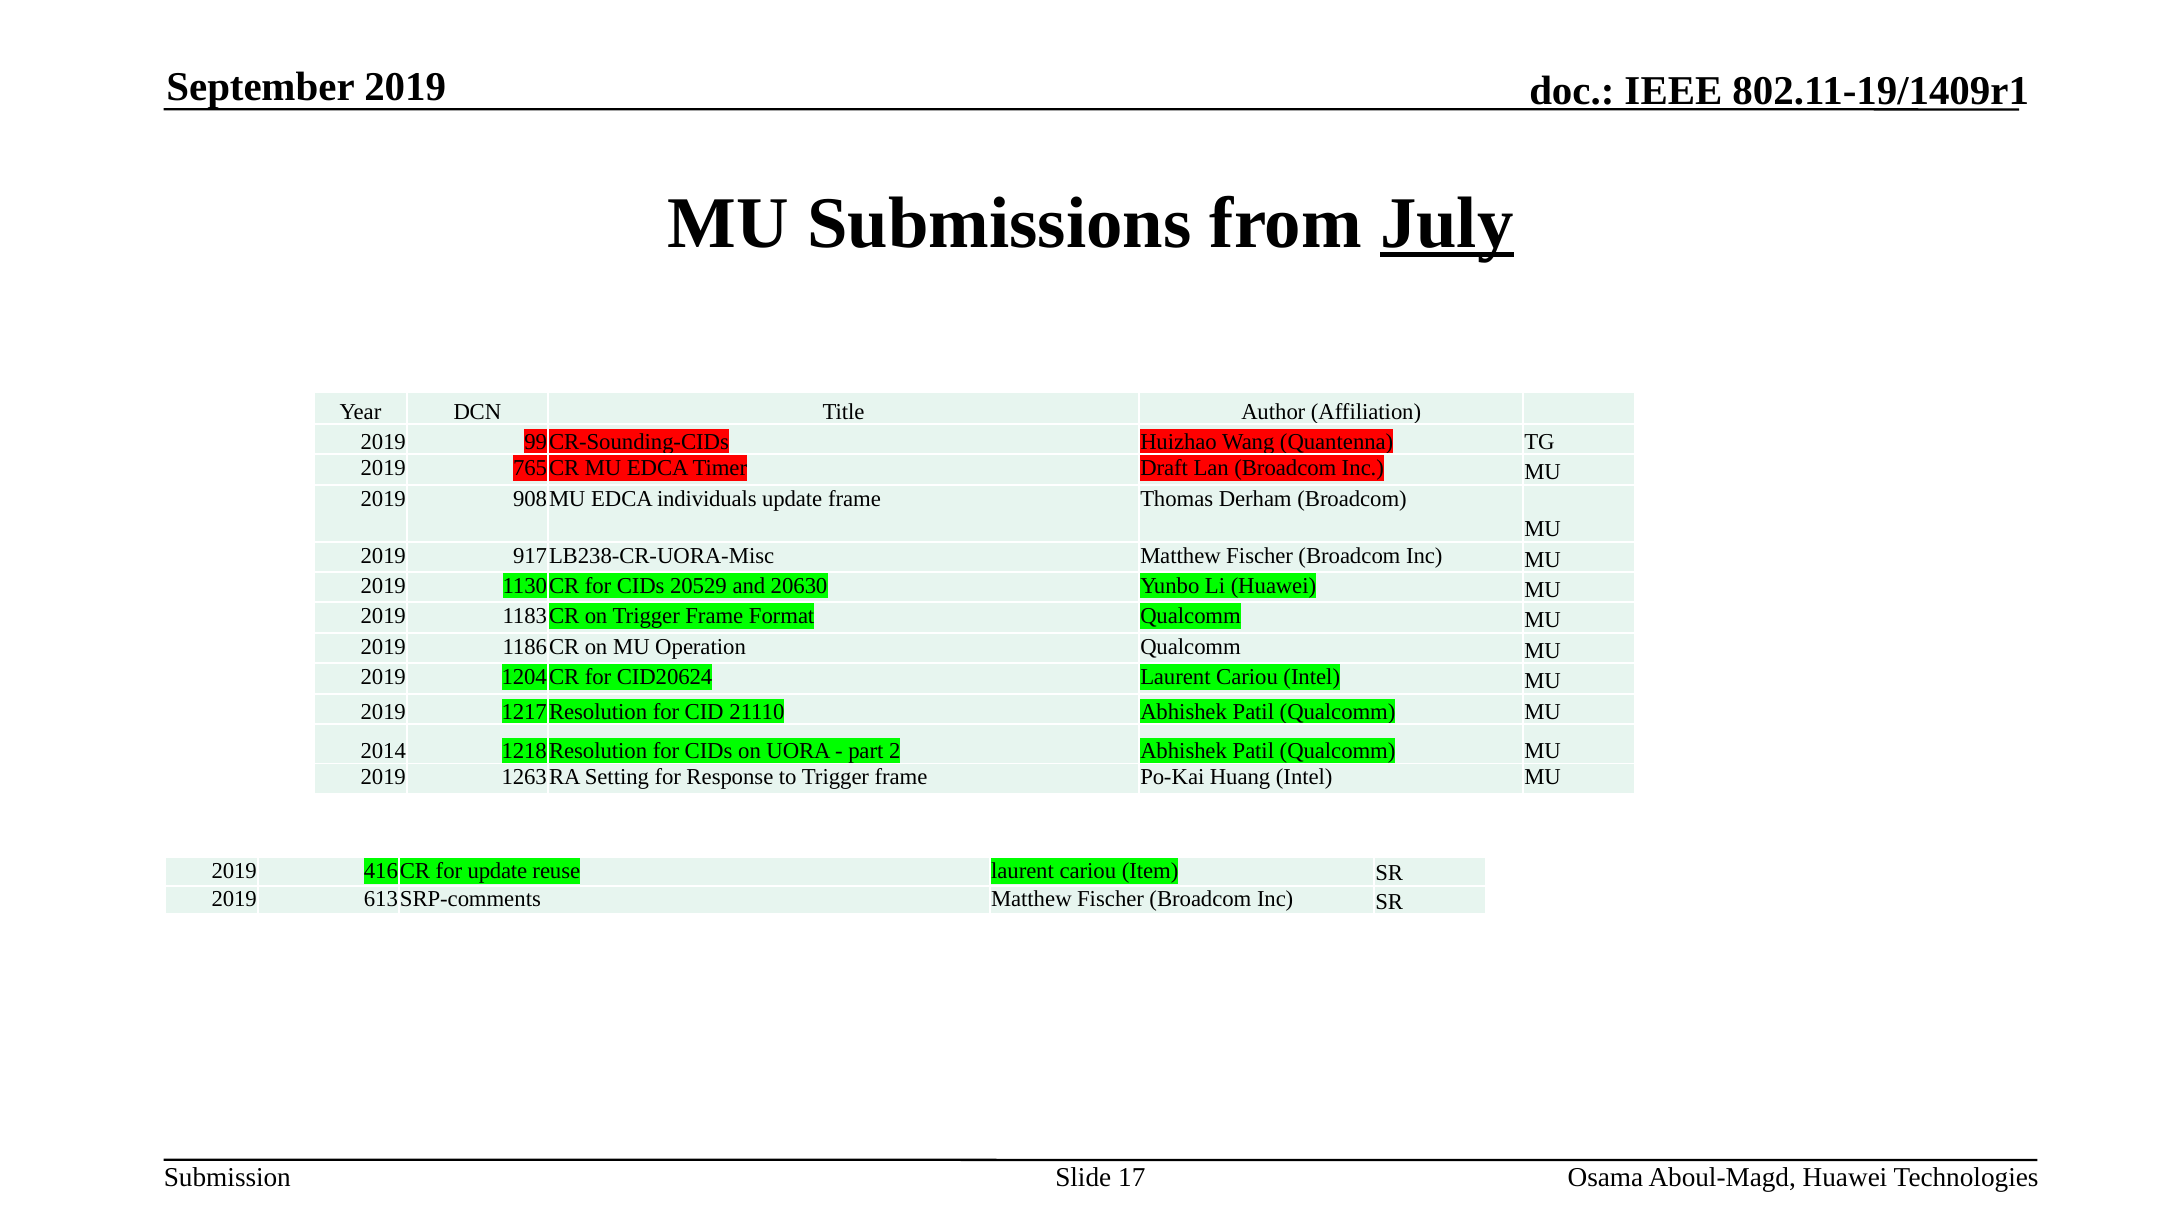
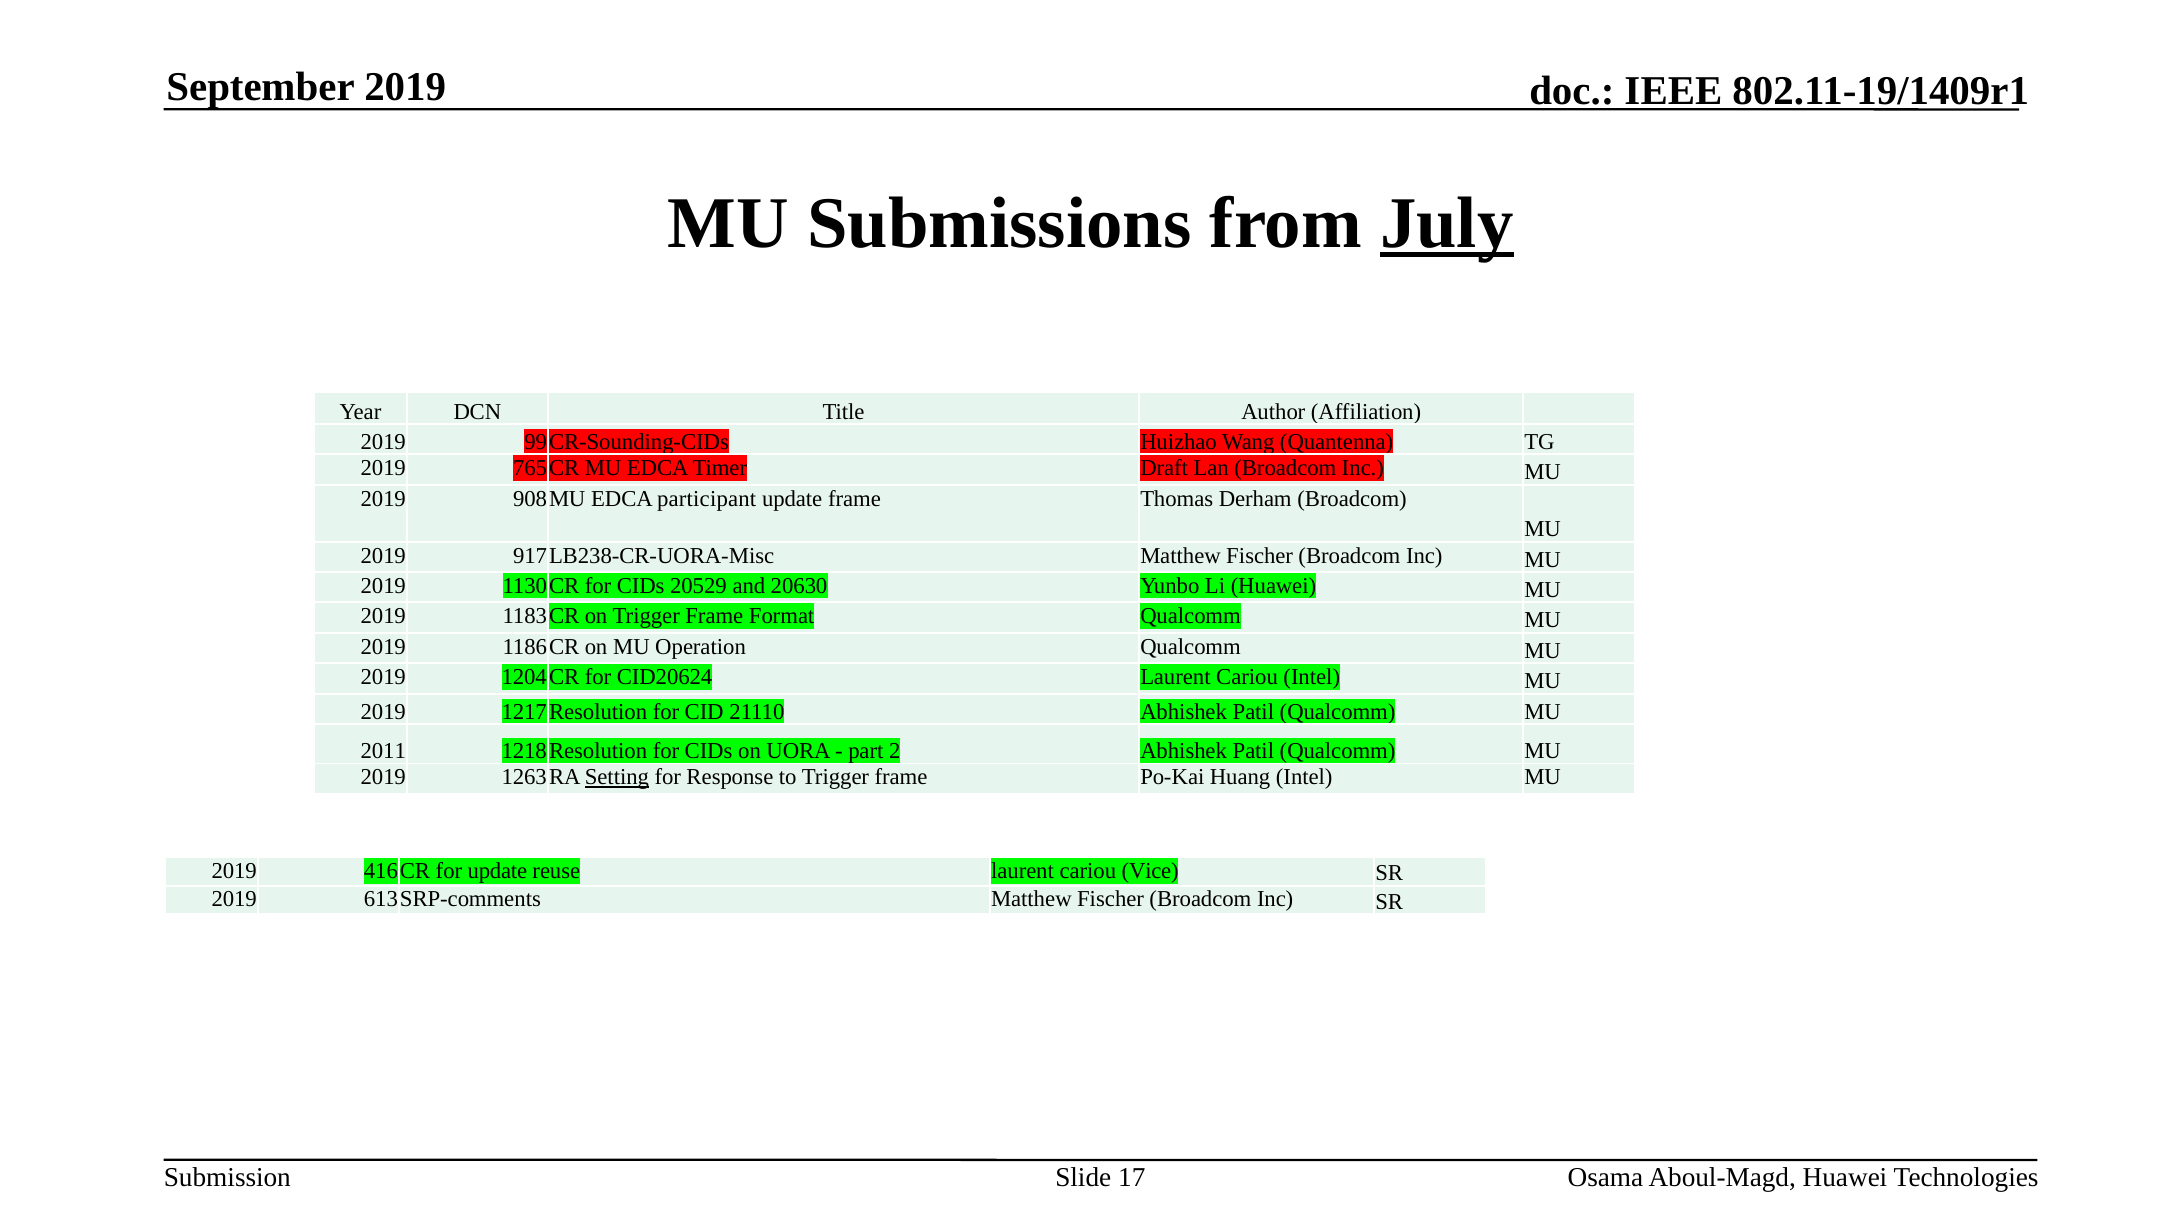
individuals: individuals -> participant (707, 498)
2014: 2014 -> 2011 (383, 751)
Setting underline: none -> present (617, 777)
Item: Item -> Vice (1150, 871)
